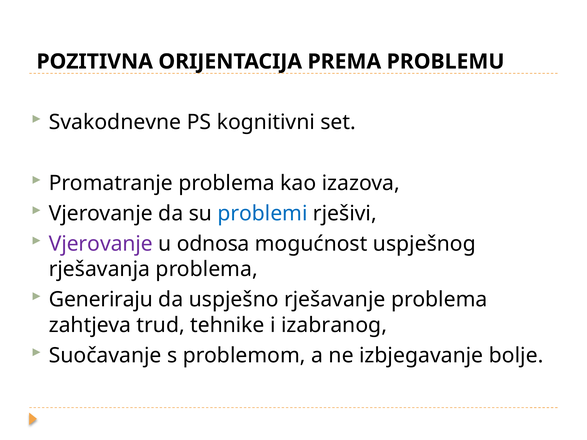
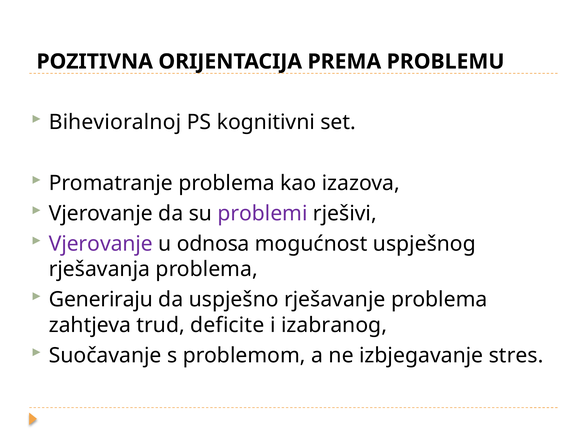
Svakodnevne: Svakodnevne -> Bihevioralnoj (115, 122)
problemi colour: blue -> purple (263, 214)
tehnike: tehnike -> deficite (227, 325)
bolje: bolje -> stres (516, 356)
